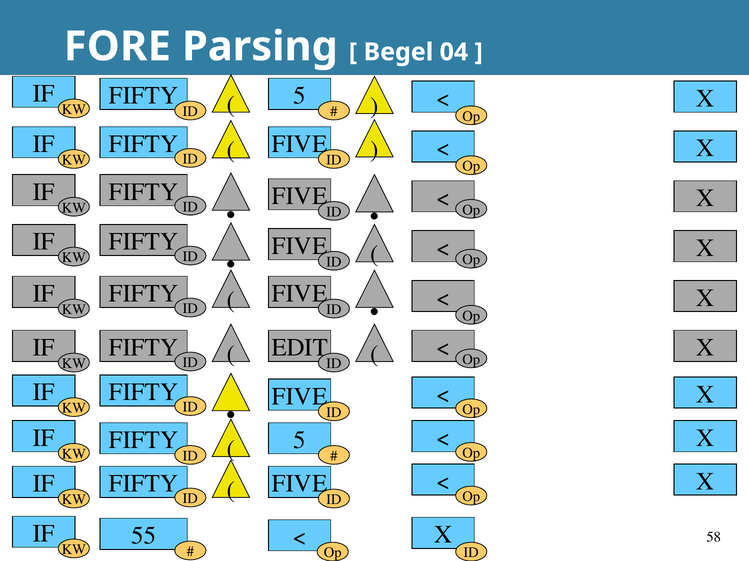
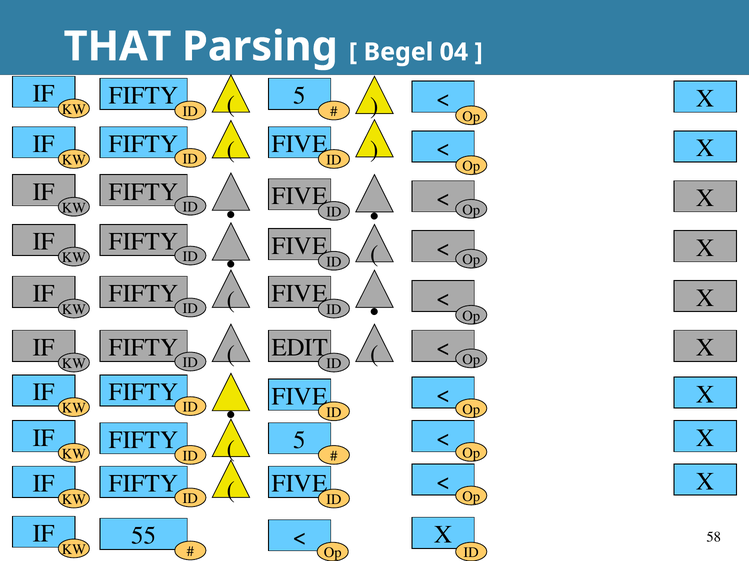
FORE: FORE -> THAT (118, 47)
